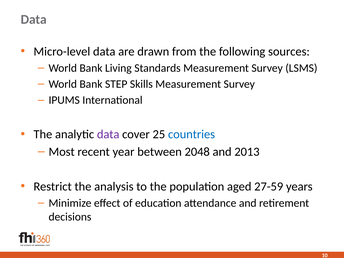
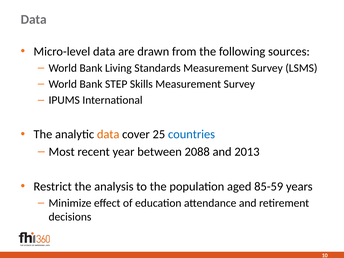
data colour: purple -> orange (108, 134)
2048: 2048 -> 2088 (197, 152)
27-59: 27-59 -> 85-59 (269, 187)
